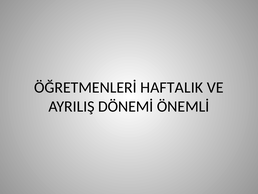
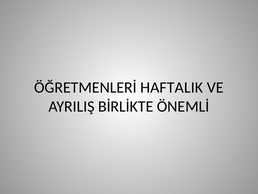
DÖNEMİ: DÖNEMİ -> BİRLİKTE (126, 106)
